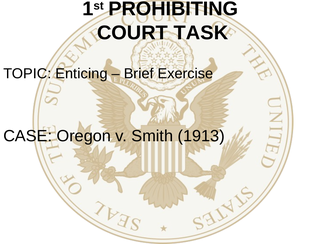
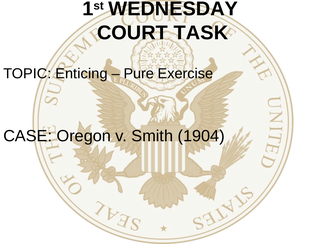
PROHIBITING: PROHIBITING -> WEDNESDAY (173, 9)
Brief: Brief -> Pure (139, 74)
1913: 1913 -> 1904 (201, 136)
